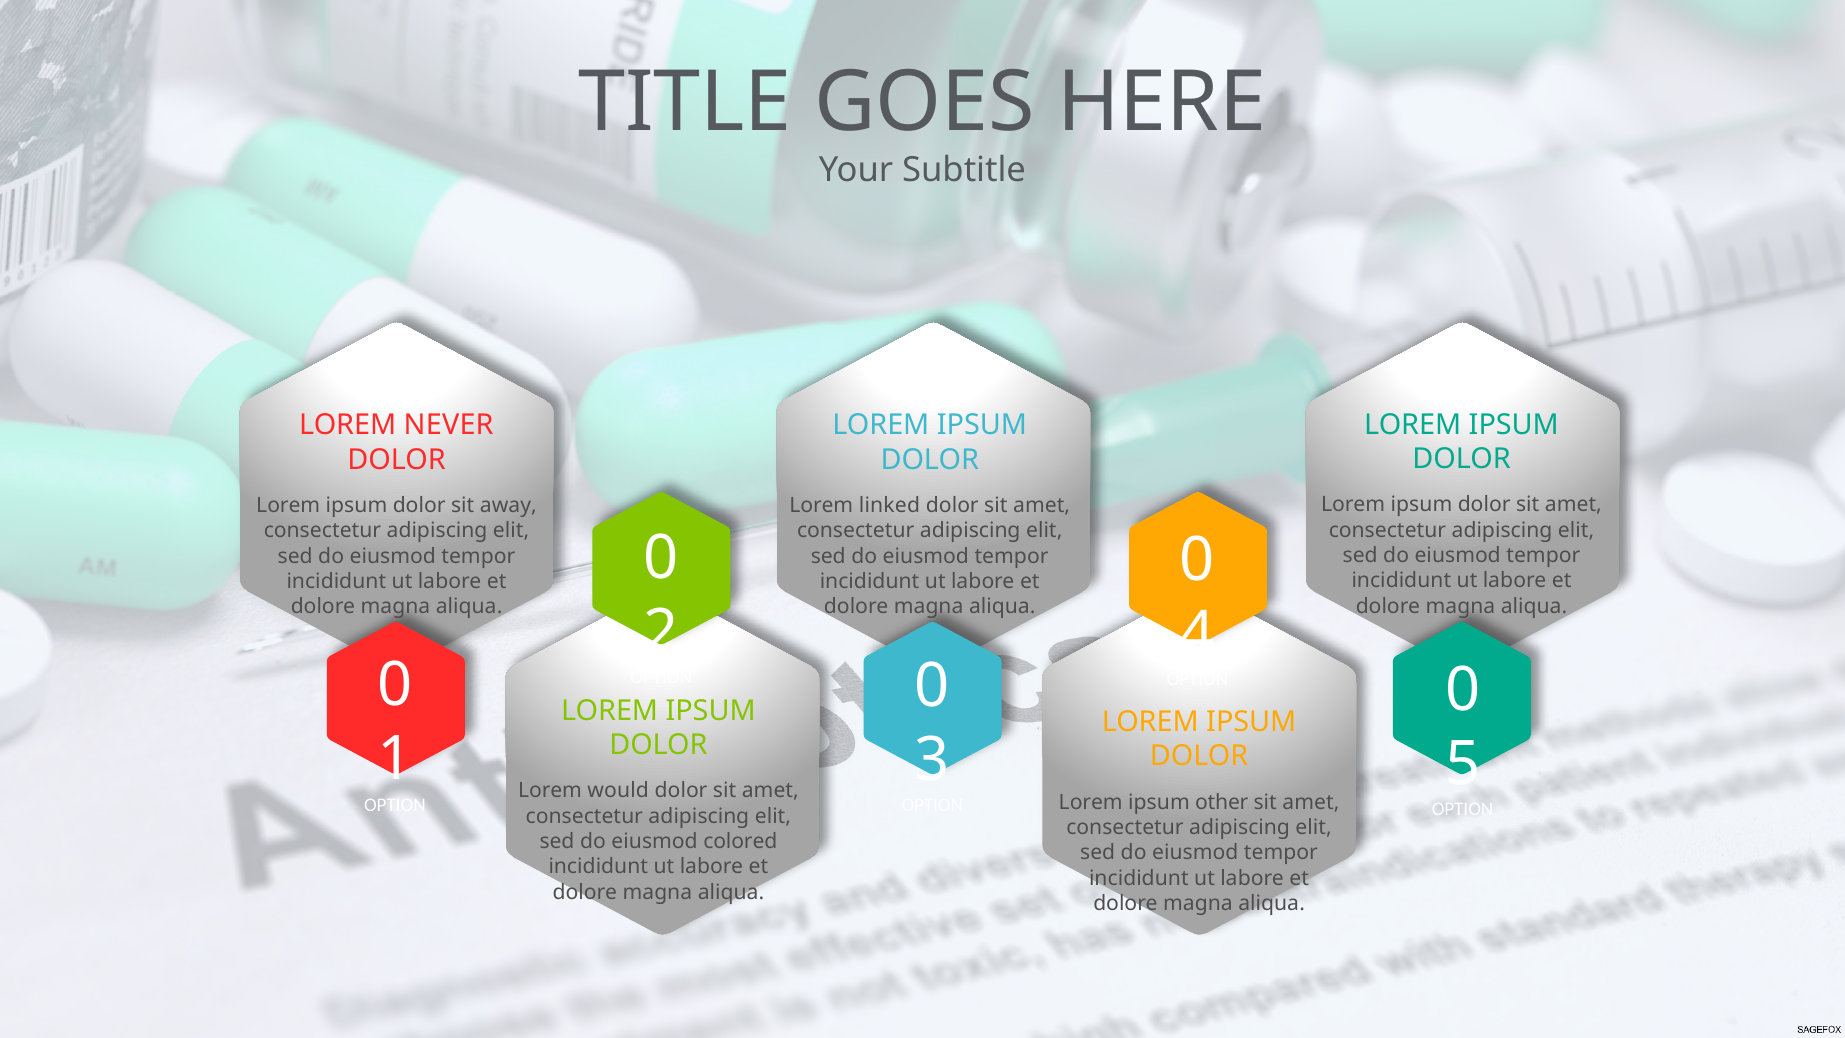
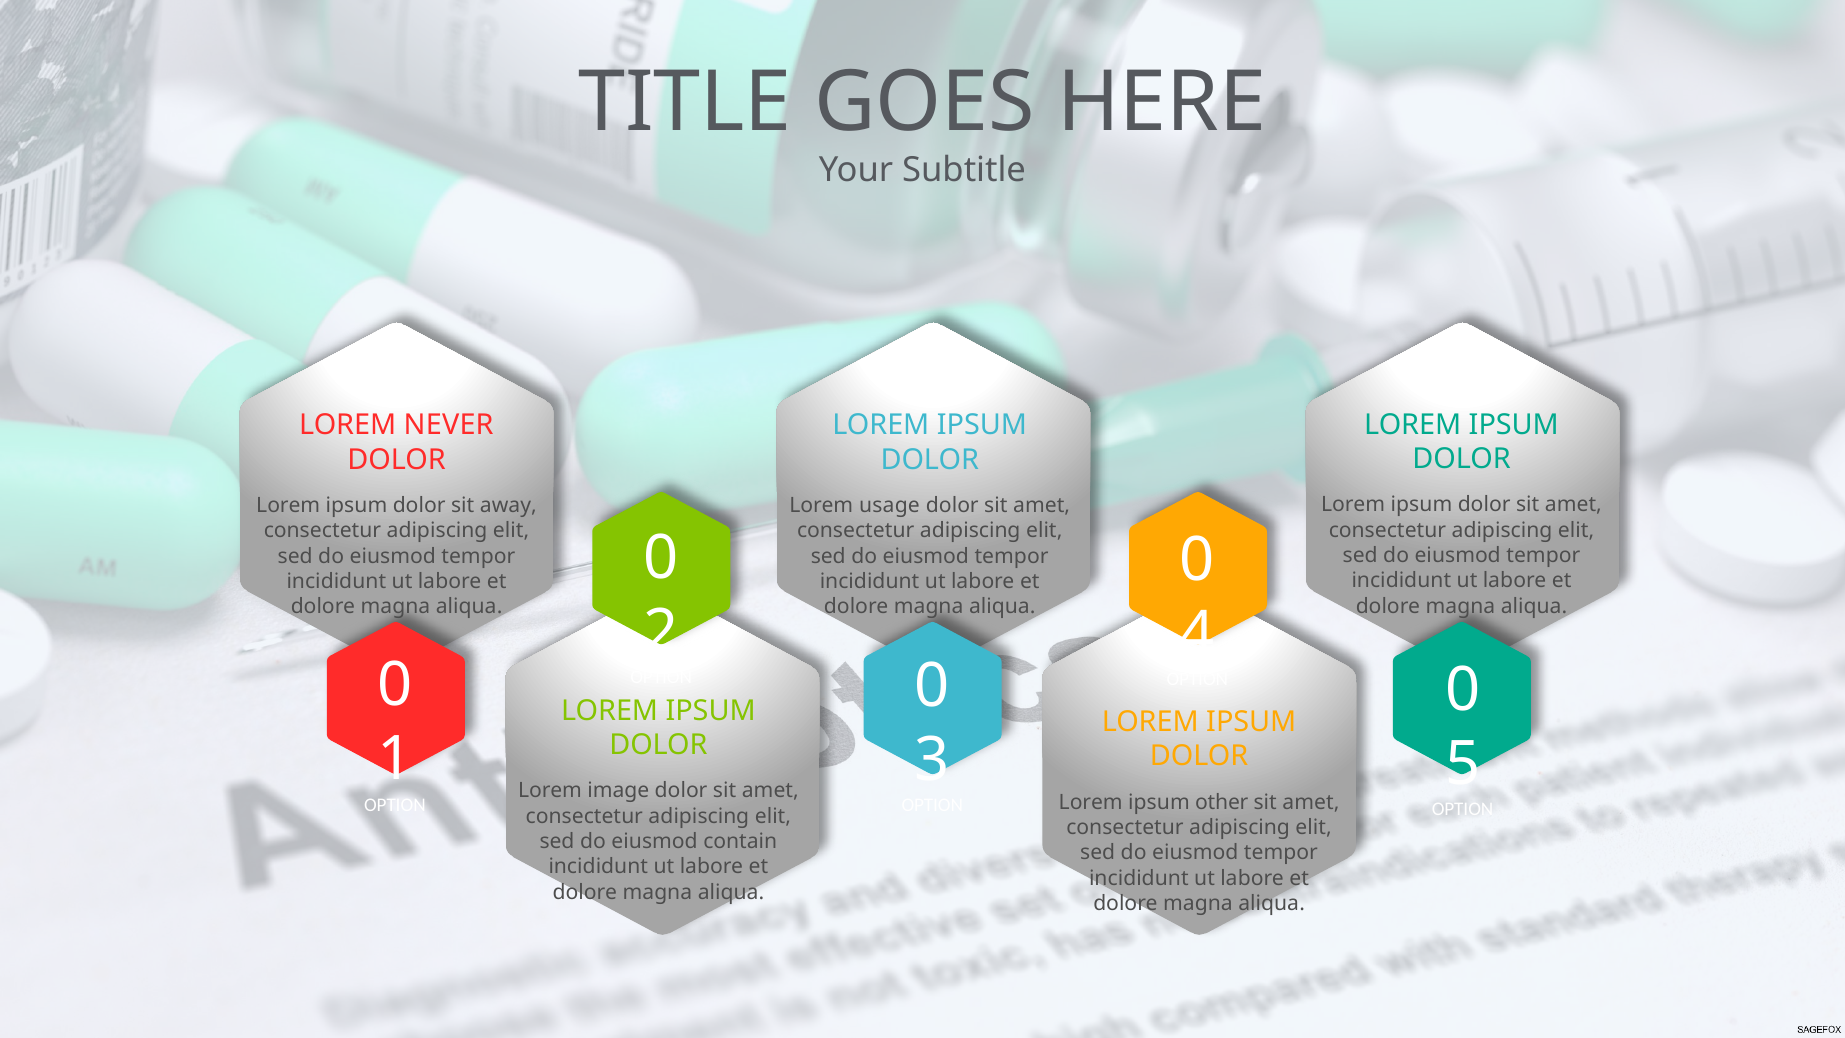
linked: linked -> usage (889, 505)
would: would -> image (618, 791)
colored: colored -> contain (740, 841)
